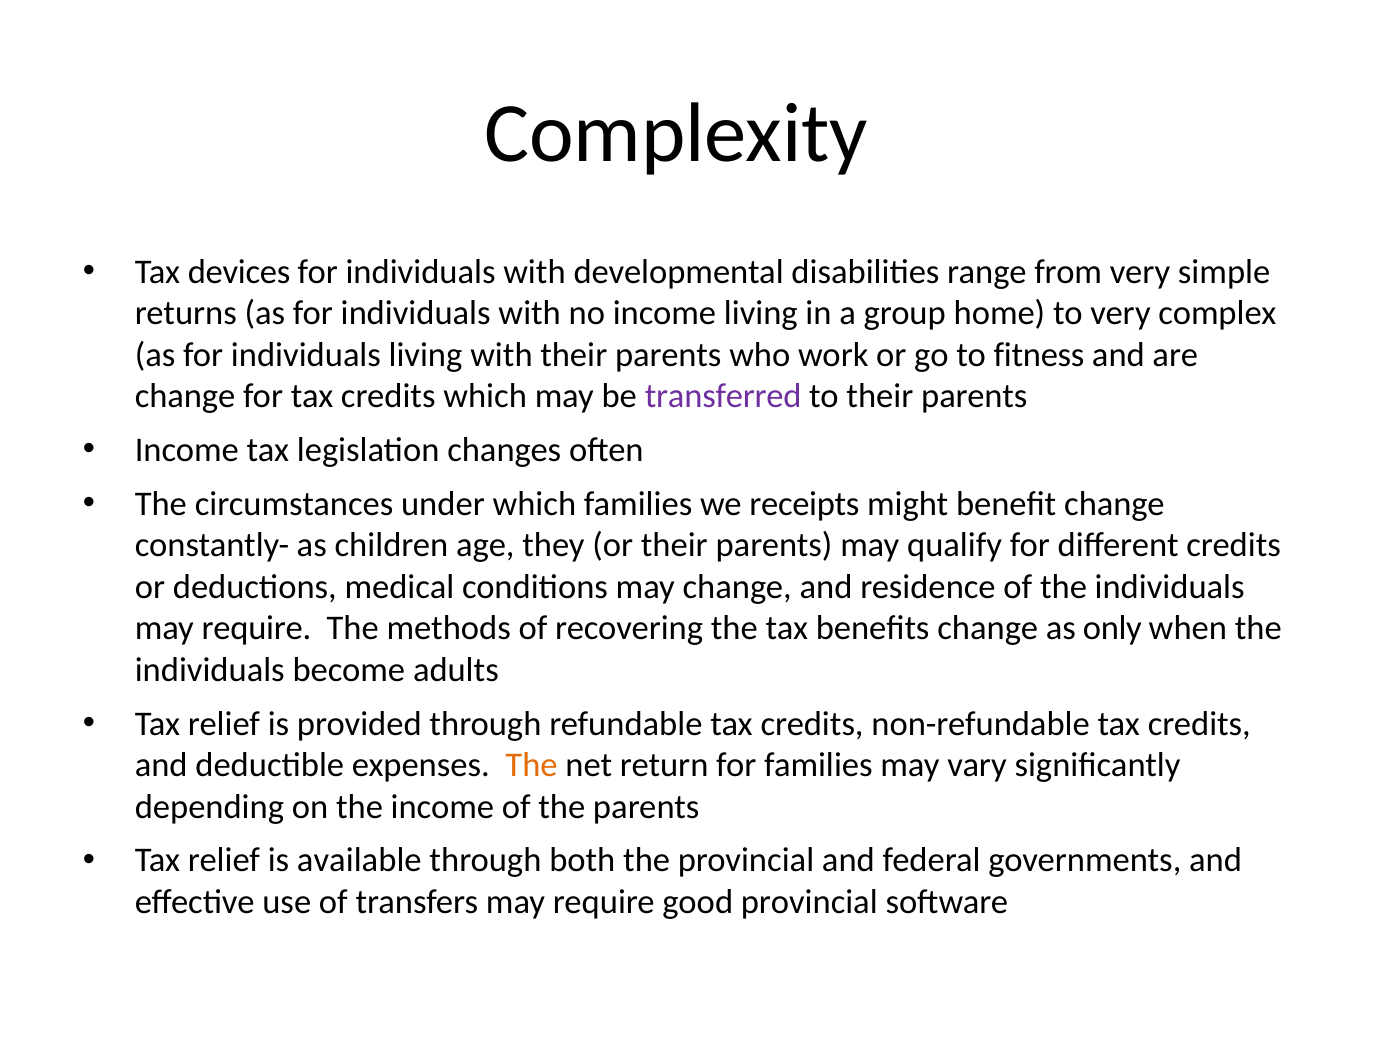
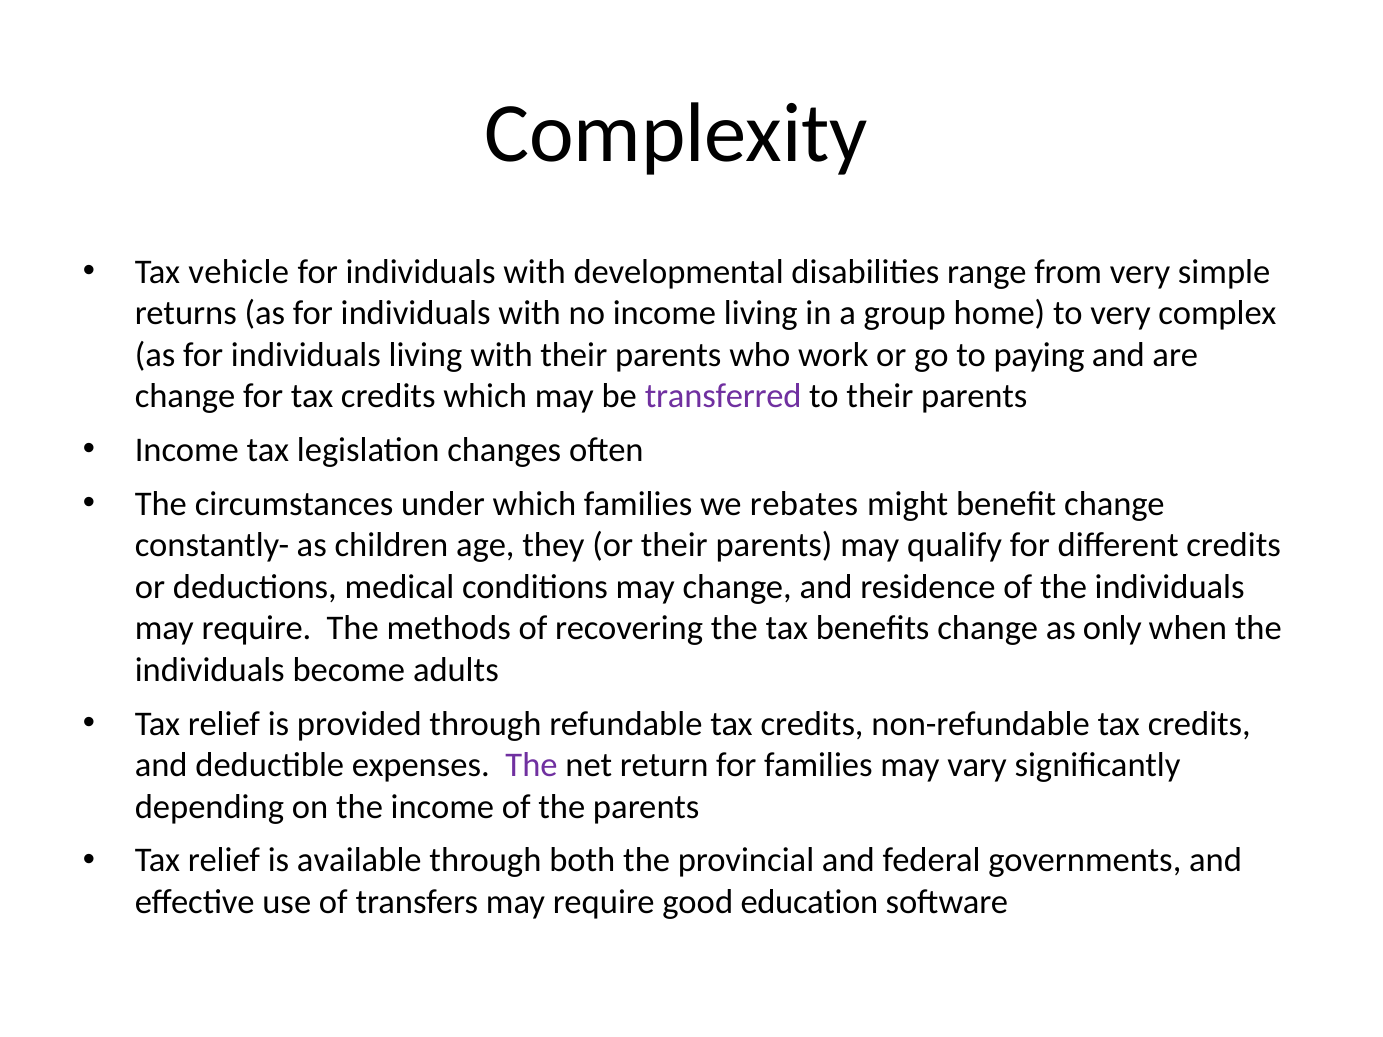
devices: devices -> vehicle (239, 272)
fitness: fitness -> paying (1039, 355)
receipts: receipts -> rebates (804, 504)
The colour: orange -> purple (532, 765)
good provincial: provincial -> education (809, 902)
